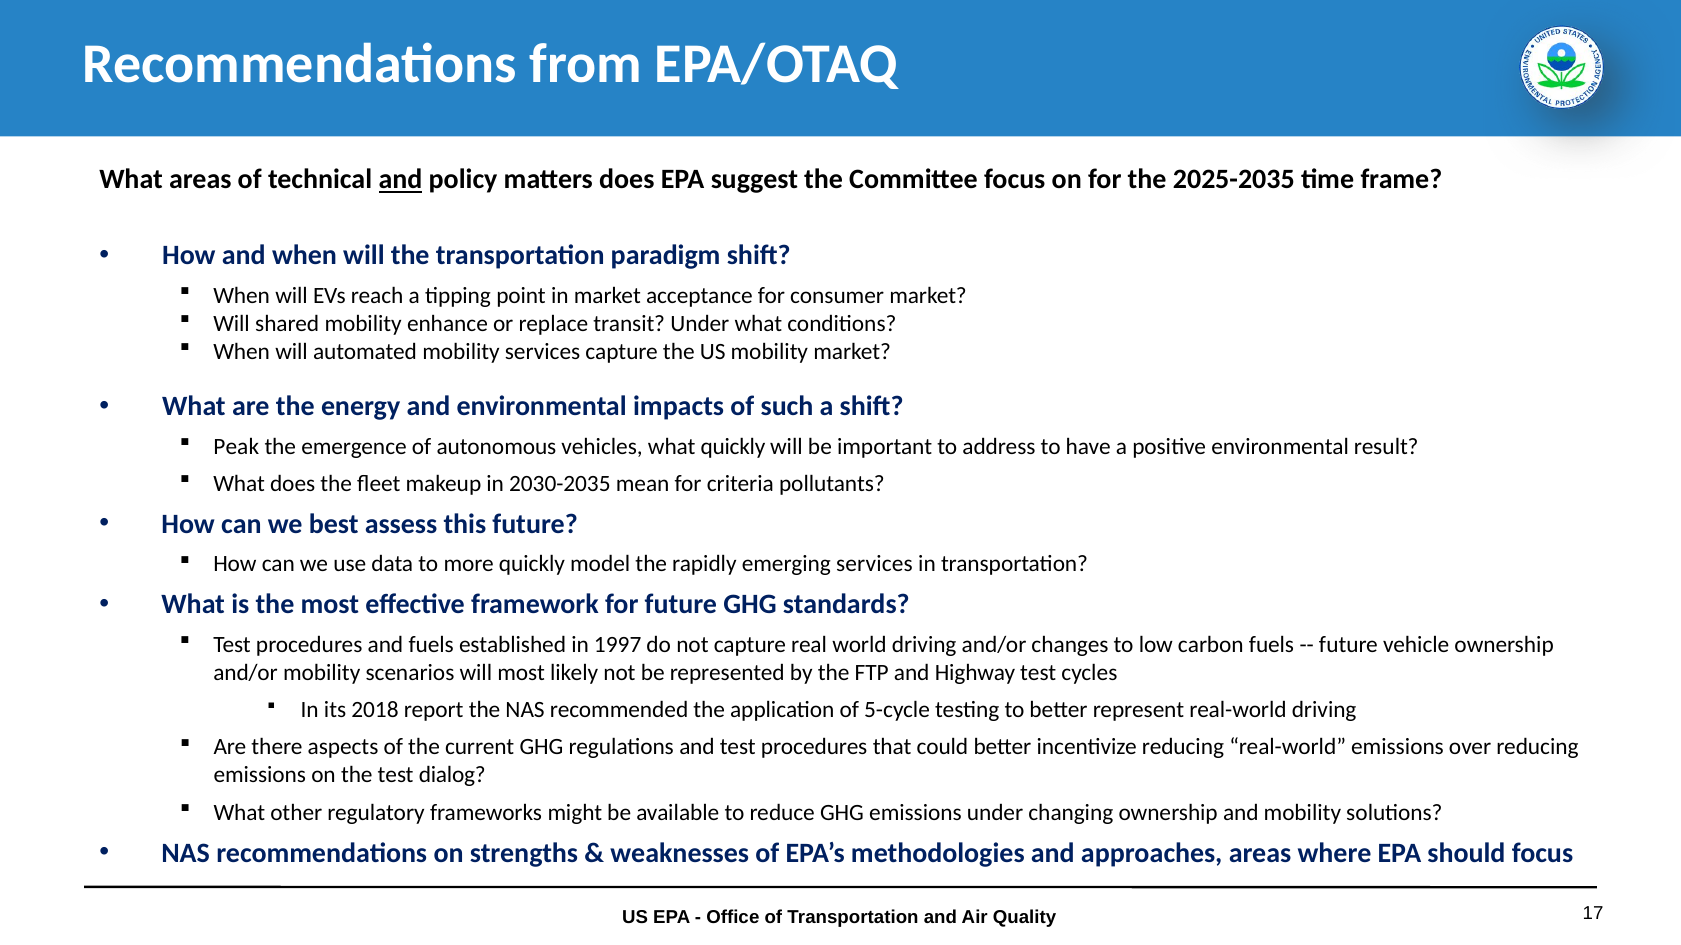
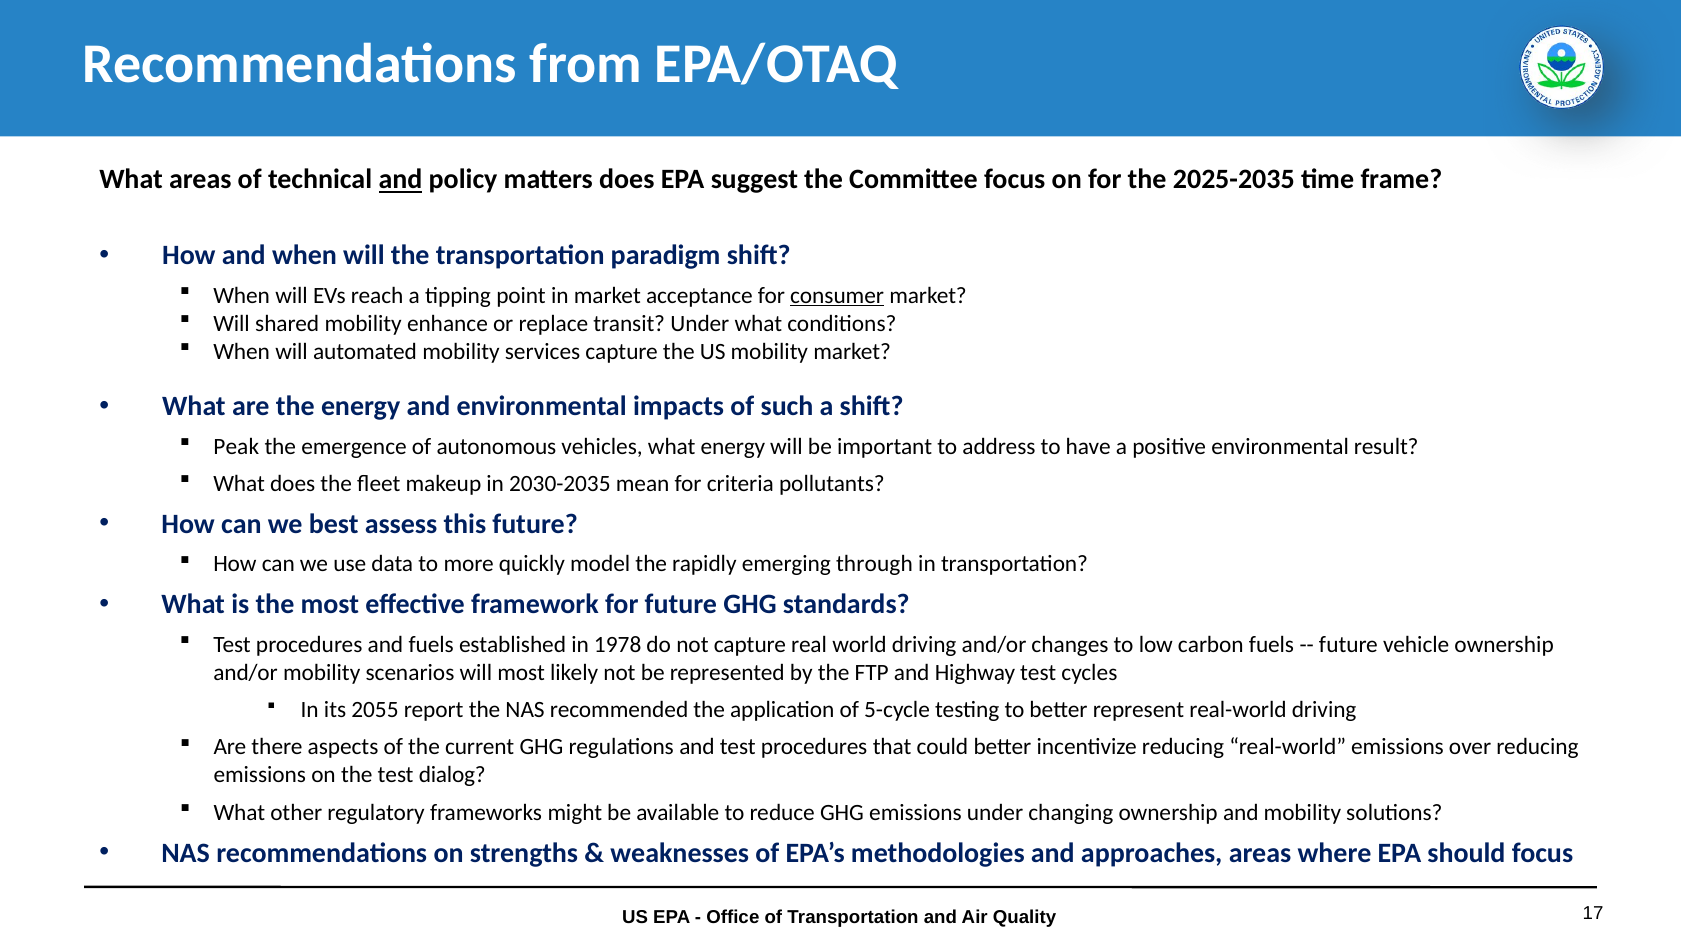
consumer underline: none -> present (837, 296)
what quickly: quickly -> energy (733, 447)
emerging services: services -> through (874, 564)
1997: 1997 -> 1978 (618, 645)
2018: 2018 -> 2055 (375, 710)
